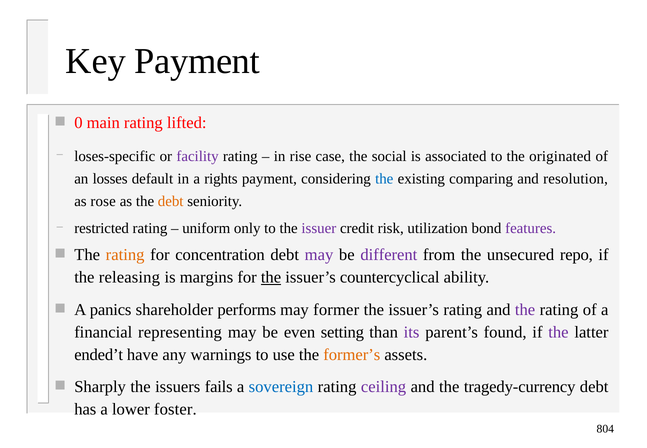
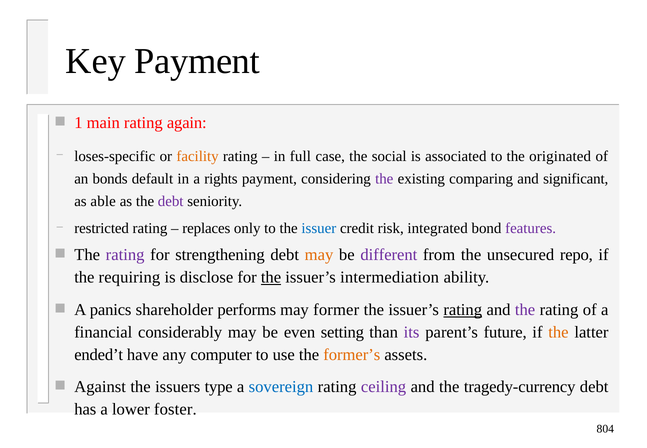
0: 0 -> 1 (78, 123)
lifted: lifted -> again (187, 123)
facility colour: purple -> orange (198, 156)
rise: rise -> full (300, 156)
losses: losses -> bonds (110, 179)
the colour: blue -> purple (384, 179)
resolution: resolution -> significant (576, 179)
rose: rose -> able (103, 201)
debt colour: orange -> purple (171, 201)
uniform: uniform -> replaces (206, 228)
issuer colour: purple -> blue (319, 228)
utilization: utilization -> integrated (438, 228)
rating colour: orange -> purple (125, 255)
concentration: concentration -> strengthening (220, 255)
may colour: purple -> orange (319, 255)
releasing: releasing -> requiring (129, 277)
margins: margins -> disclose (207, 277)
countercyclical: countercyclical -> intermediation (390, 277)
rating underline: none -> present (463, 310)
representing: representing -> considerably (180, 332)
found: found -> future (505, 332)
the colour: purple -> orange (558, 332)
warnings: warnings -> computer (221, 355)
Sharply: Sharply -> Against (100, 387)
fails: fails -> type (219, 387)
